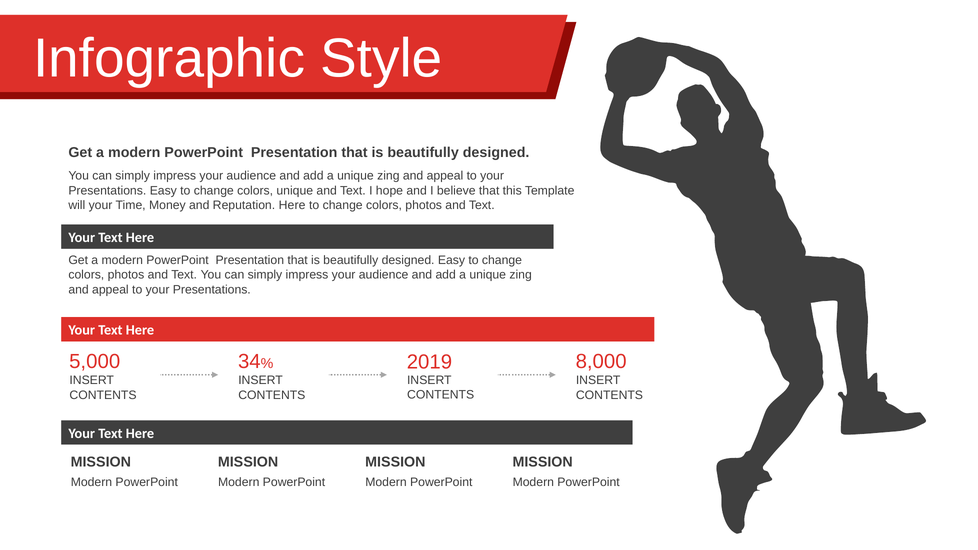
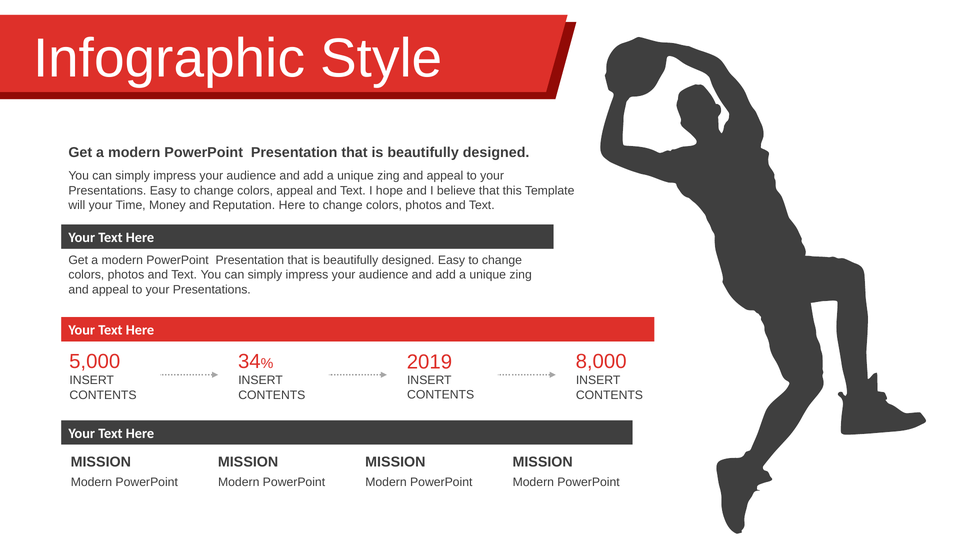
colors unique: unique -> appeal (295, 191)
